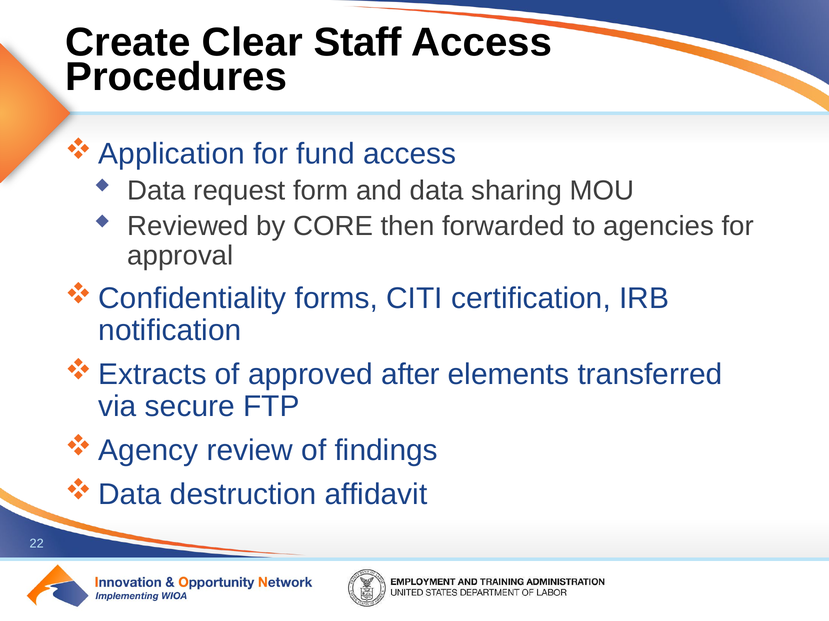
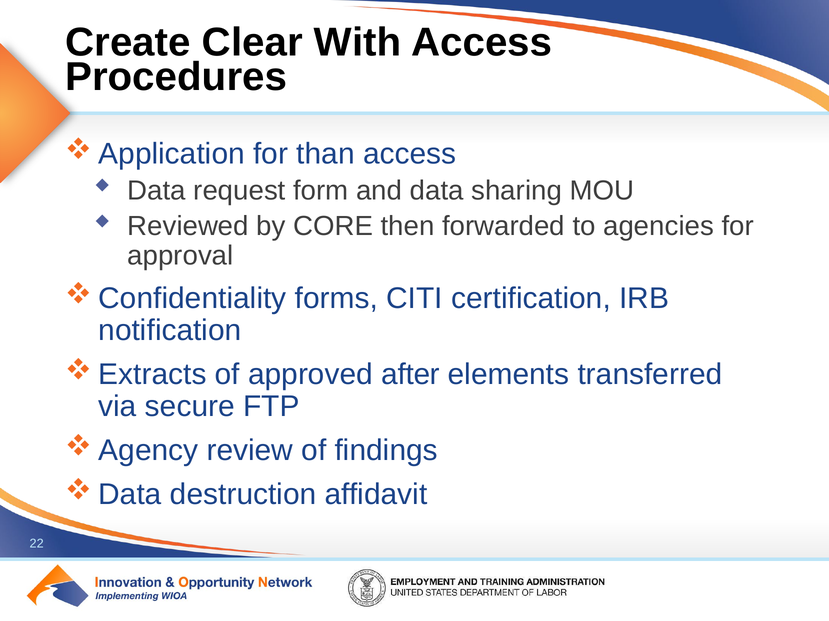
Staff: Staff -> With (358, 42)
fund: fund -> than (326, 154)
